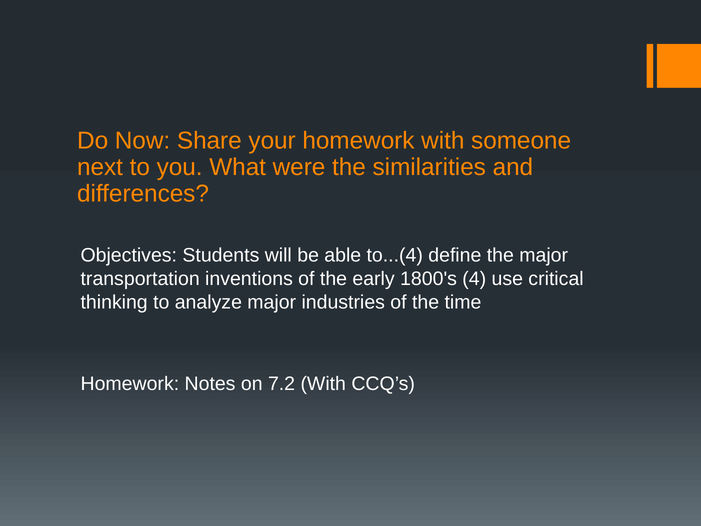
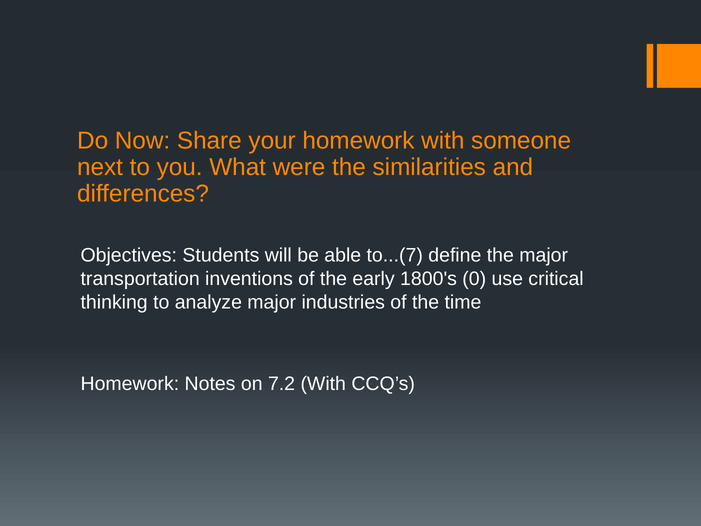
to...(4: to...(4 -> to...(7 (395, 255)
4: 4 -> 0 (474, 279)
